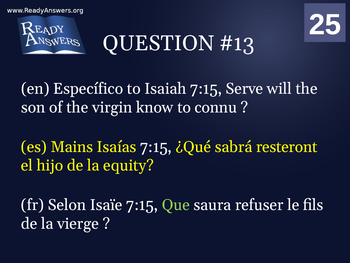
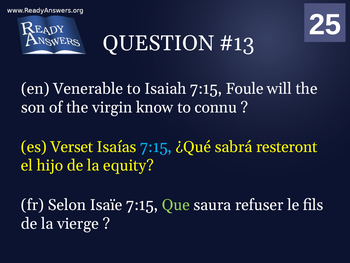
Específico: Específico -> Venerable (88, 89)
Serve: Serve -> Foule (245, 89)
Mains: Mains -> Verset (72, 147)
7:15 colour: white -> light blue (156, 147)
